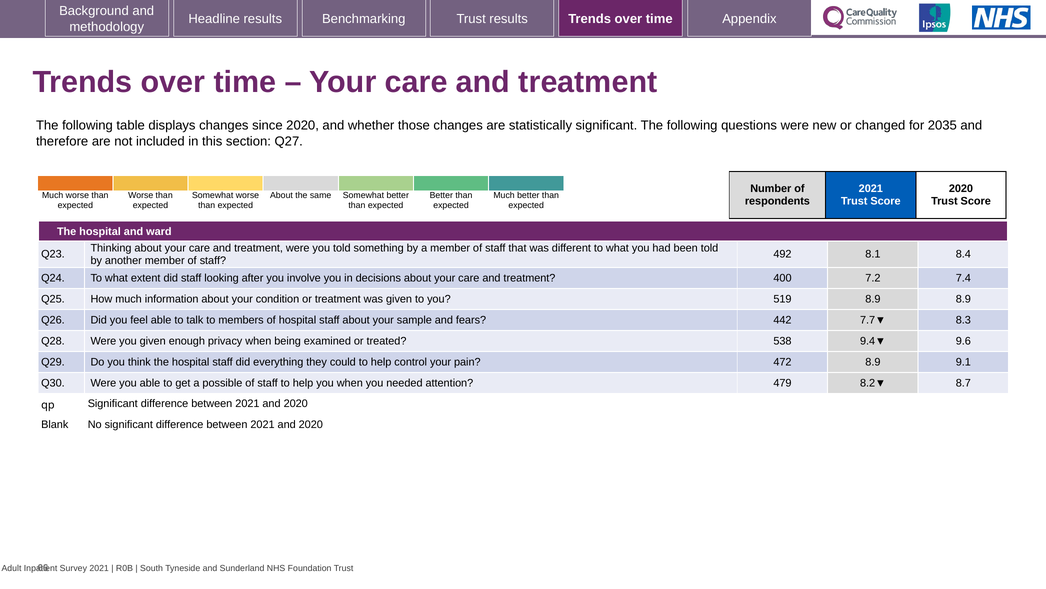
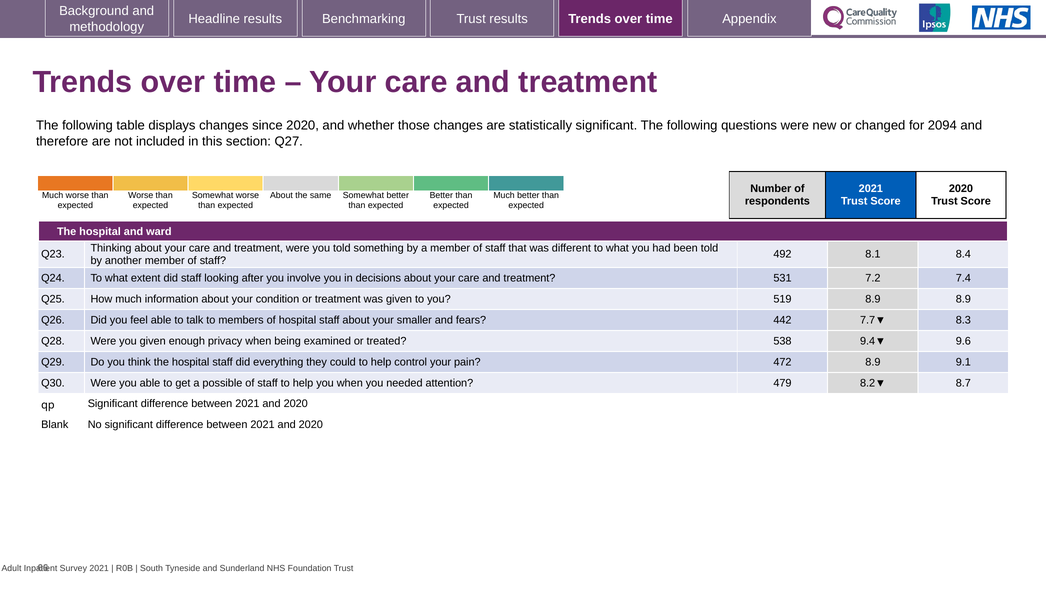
2035: 2035 -> 2094 (942, 125)
400: 400 -> 531 (783, 278)
sample: sample -> smaller (414, 320)
